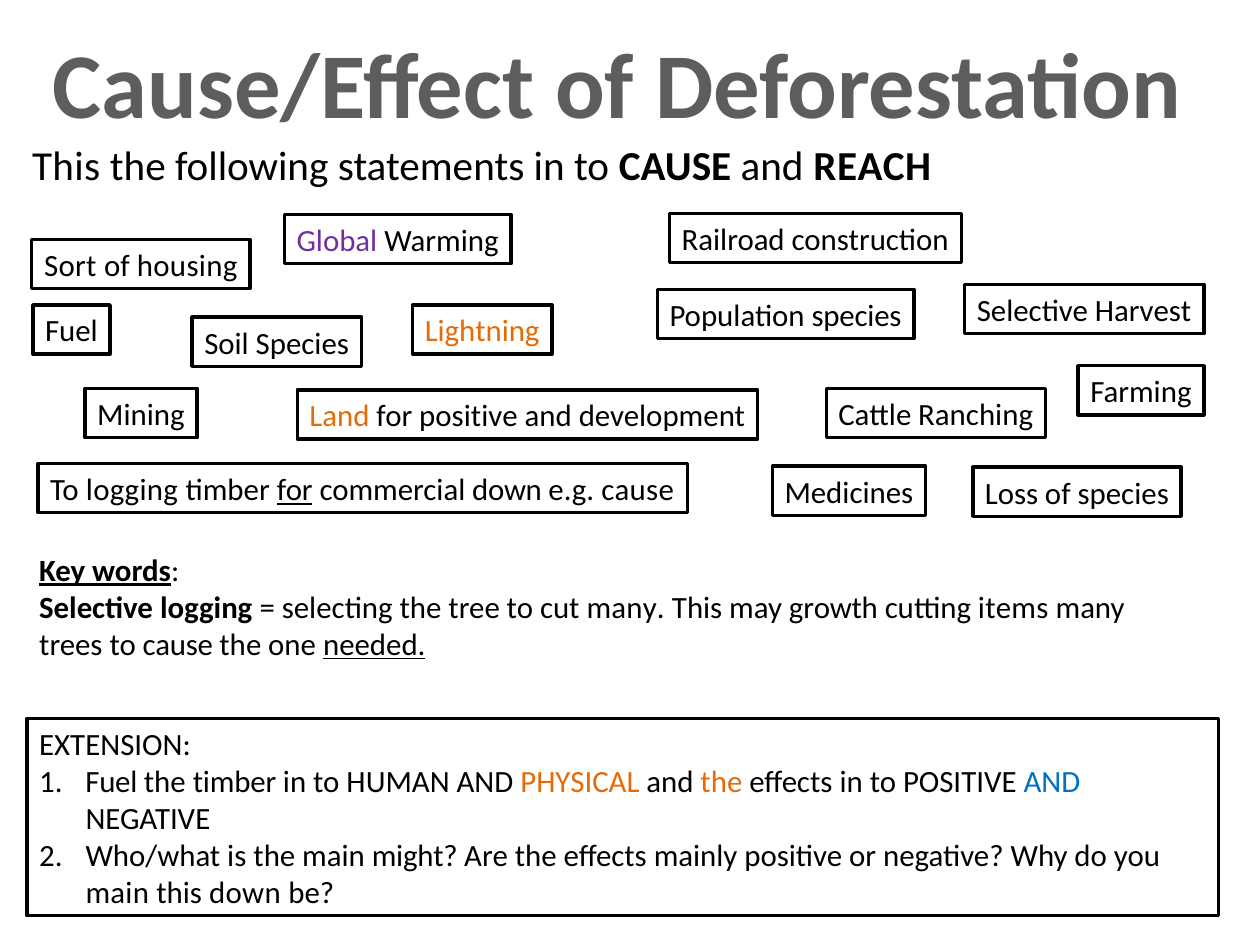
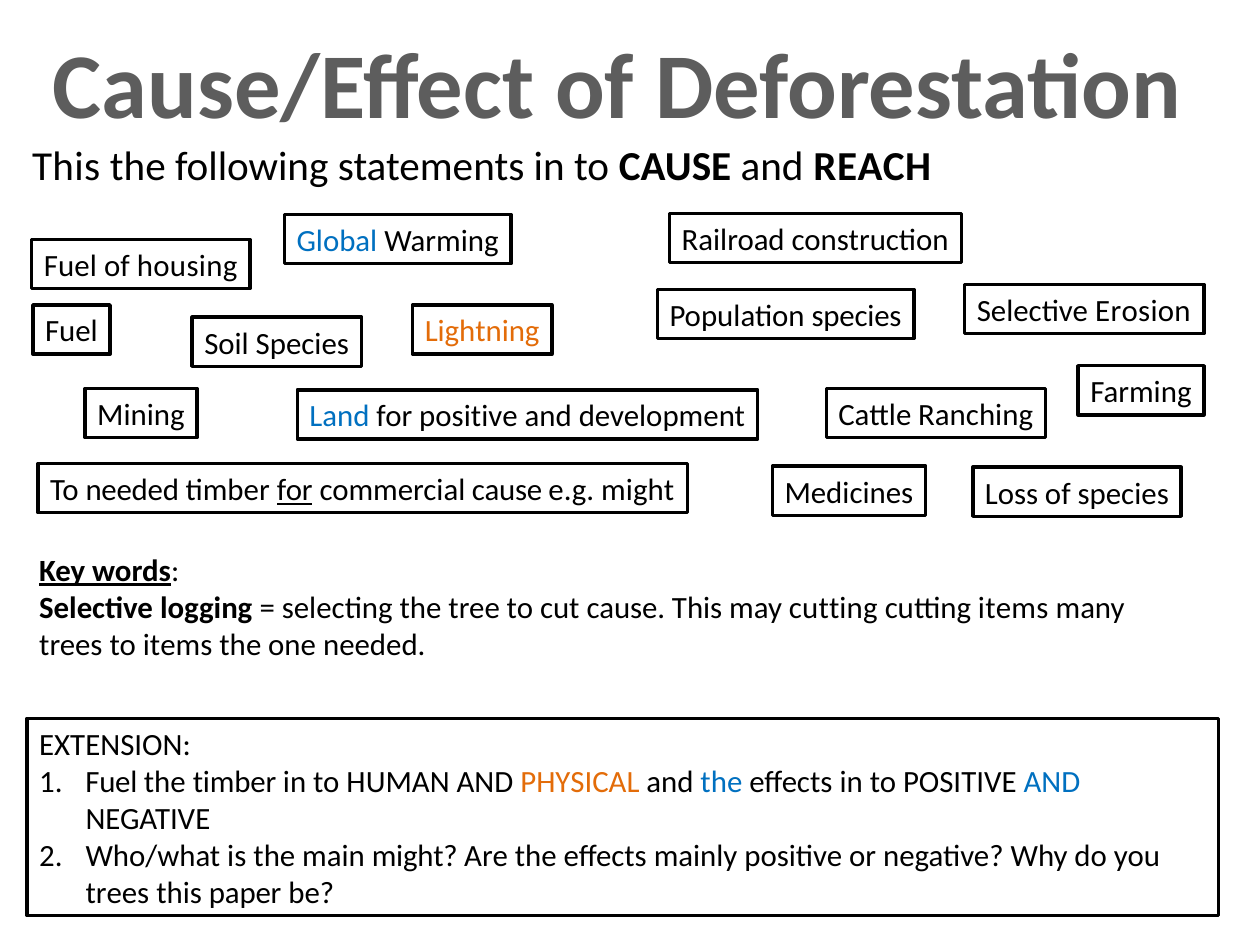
Global colour: purple -> blue (337, 241)
Sort: Sort -> Fuel (70, 266)
Harvest: Harvest -> Erosion (1143, 311)
Land colour: orange -> blue (339, 417)
To logging: logging -> needed (132, 490)
commercial down: down -> cause (507, 490)
e.g cause: cause -> might (638, 490)
cut many: many -> cause (626, 608)
may growth: growth -> cutting (833, 608)
trees to cause: cause -> items (178, 645)
needed underline: present -> none (374, 645)
the colour: orange -> blue (721, 782)
main: main -> trees (117, 893)
this down: down -> paper (245, 893)
